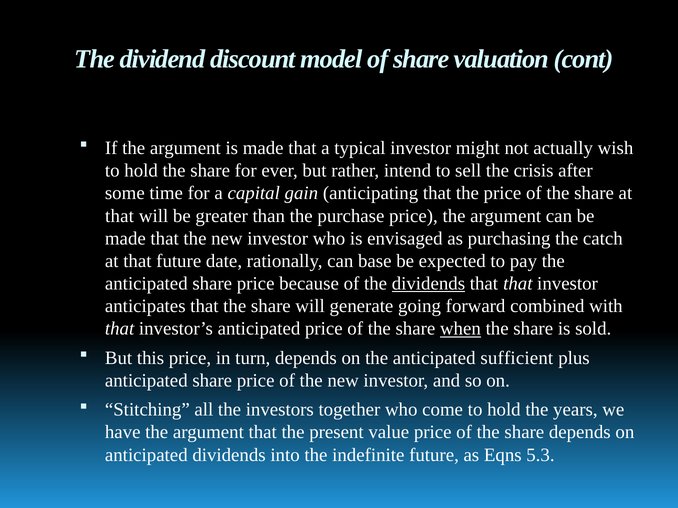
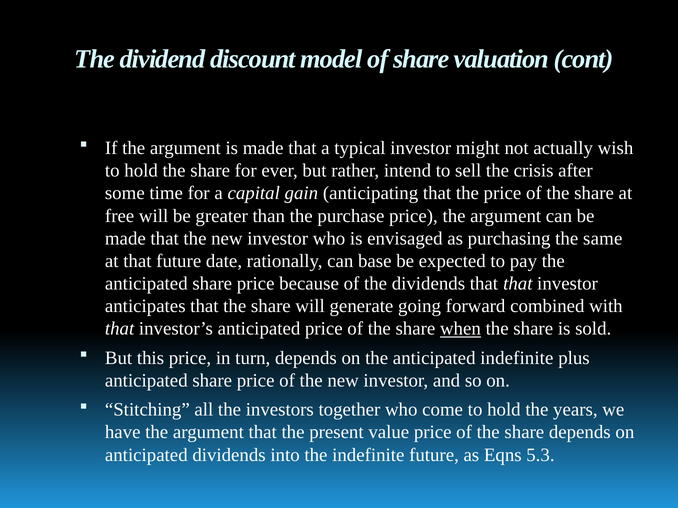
that: that -> free (120, 216)
catch: catch -> same (603, 239)
dividends underline: present -> none (428, 284)
anticipated sufficient: sufficient -> indefinite (517, 358)
